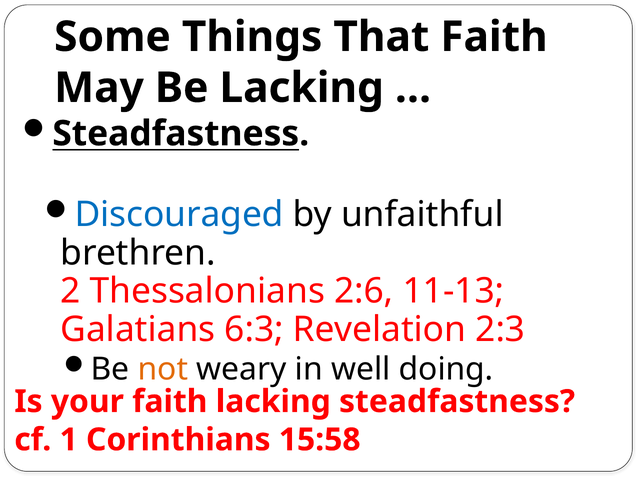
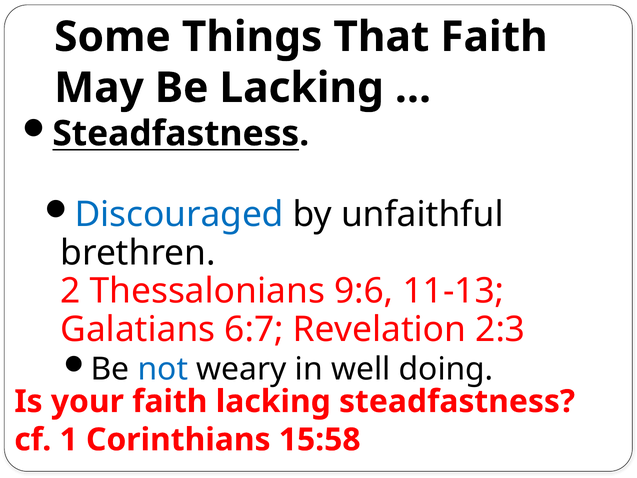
2:6: 2:6 -> 9:6 (364, 291)
6:3: 6:3 -> 6:7 (254, 329)
not colour: orange -> blue (163, 369)
